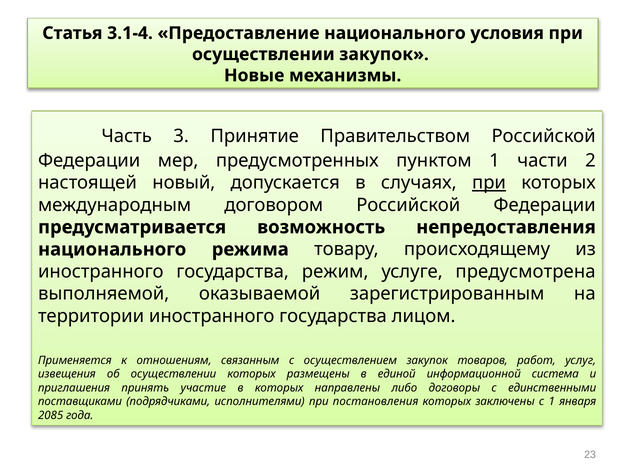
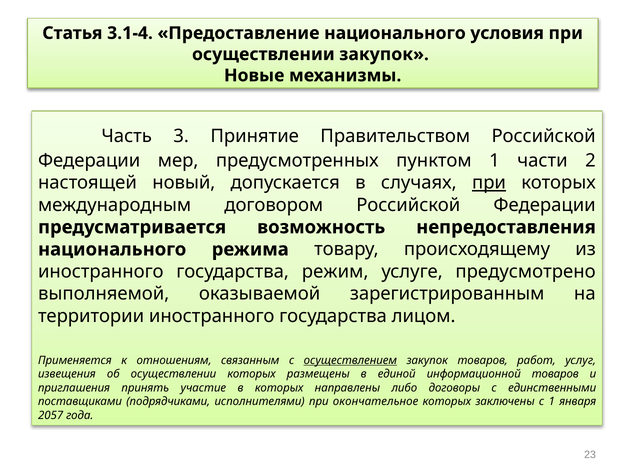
предусмотрена: предусмотрена -> предусмотрено (526, 271)
осуществлением underline: none -> present (350, 360)
информационной система: система -> товаров (555, 374)
постановления: постановления -> окончательное (376, 401)
2085: 2085 -> 2057 (51, 415)
